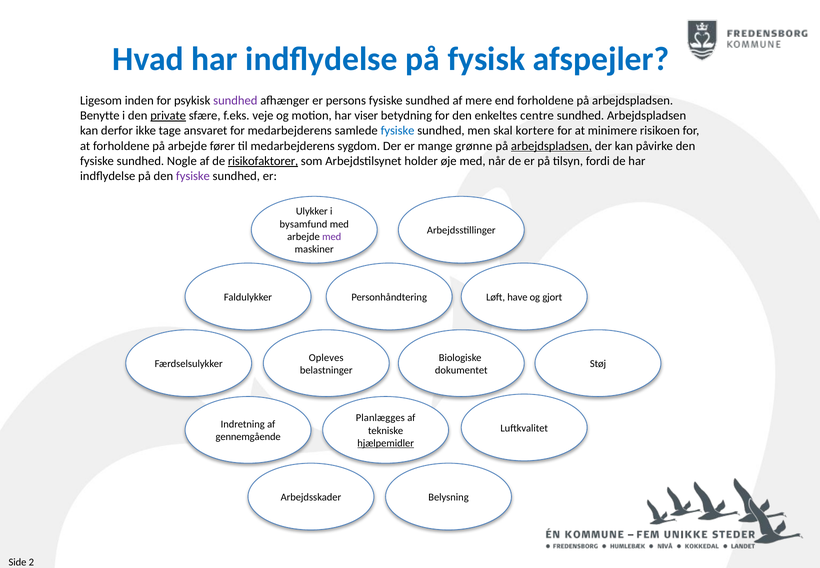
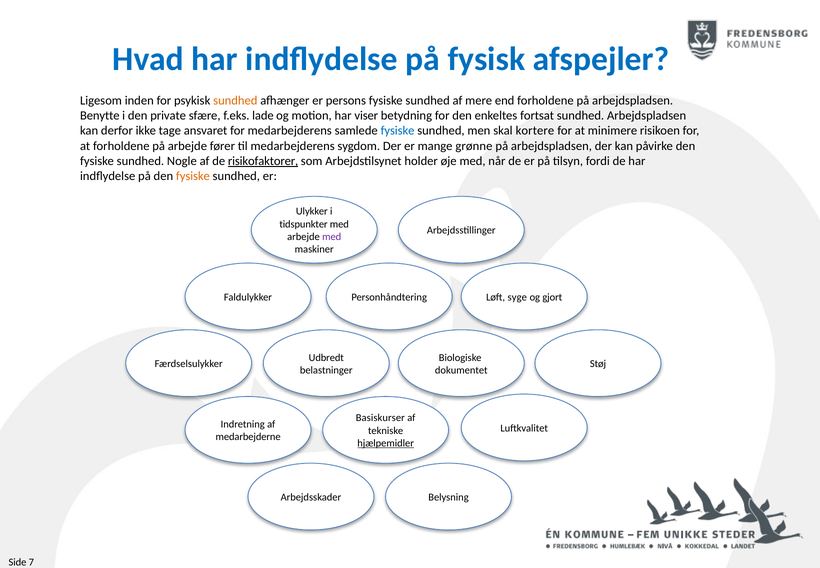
sundhed colour: purple -> orange (235, 100)
private underline: present -> none (168, 116)
veje: veje -> lade (263, 116)
centre: centre -> fortsat (537, 116)
arbejdspladsen underline: present -> none (551, 146)
fysiske colour: purple -> orange (193, 176)
bysamfund: bysamfund -> tidspunkter (304, 224)
have: have -> syge (517, 297)
Opleves: Opleves -> Udbredt (326, 357)
Planlægges: Planlægges -> Basiskurser (380, 418)
gennemgående: gennemgående -> medarbejderne (248, 437)
2: 2 -> 7 (31, 562)
